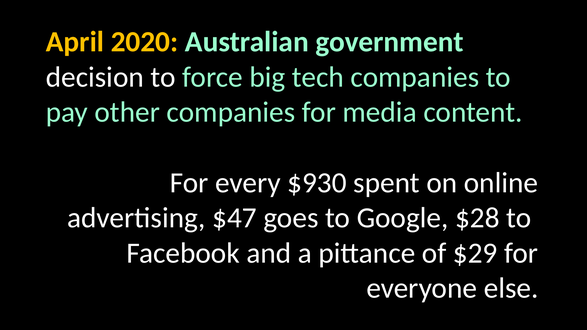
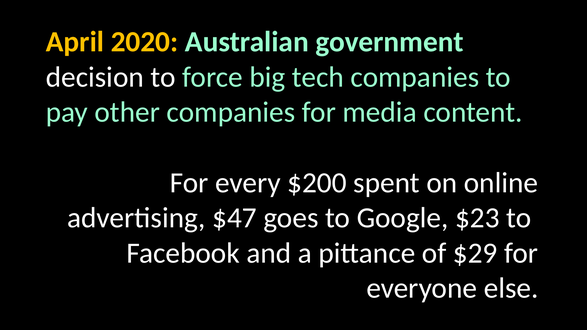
$930: $930 -> $200 (317, 183)
$28: $28 -> $23 (477, 218)
